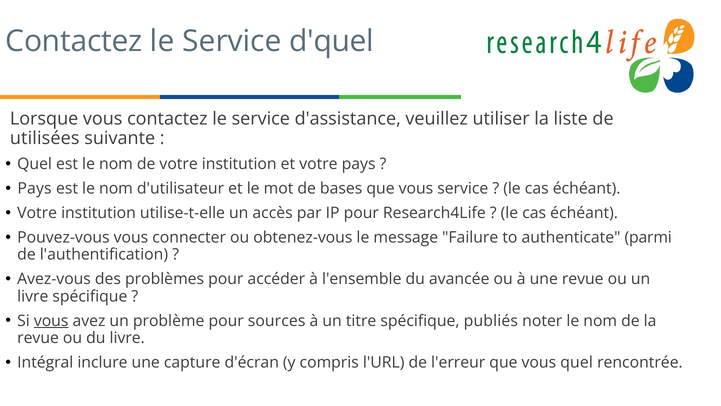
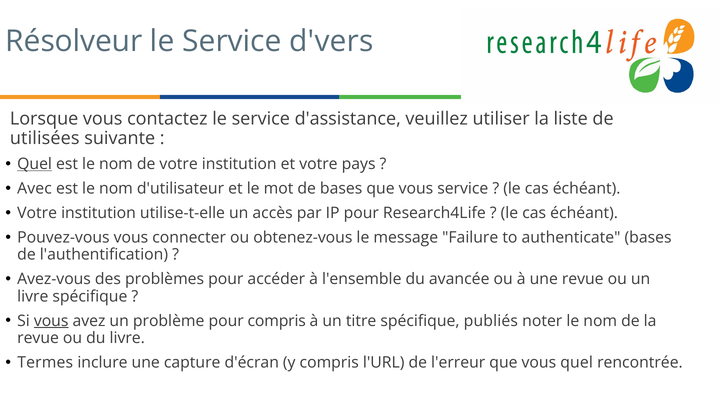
Contactez: Contactez -> Résolveur (74, 41)
d'quel: d'quel -> d'vers (332, 41)
Quel underline: none -> present (35, 164)
Pays: Pays -> Avec (35, 188)
authenticate parmi: parmi -> bases (648, 237)
pour sources: sources -> compris (277, 321)
Intégral: Intégral -> Termes (45, 362)
